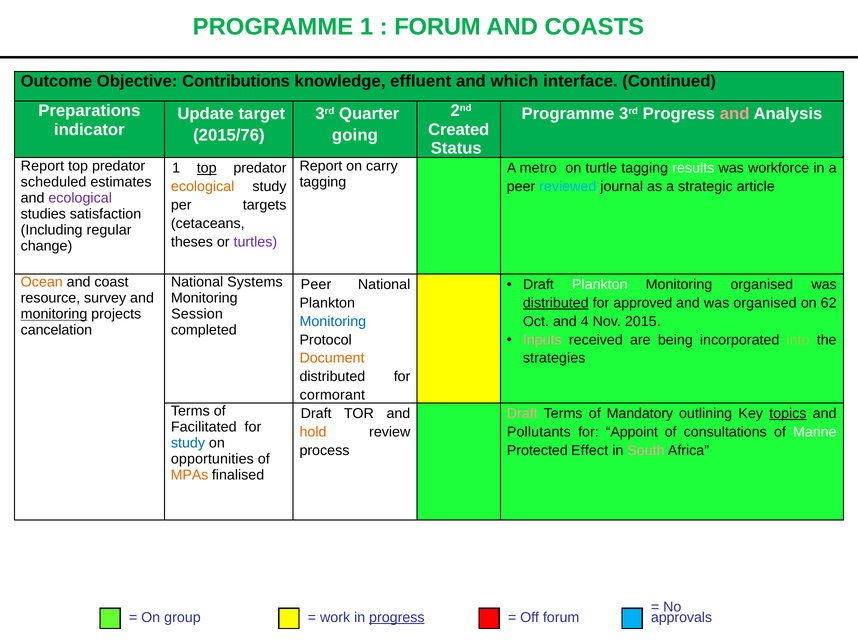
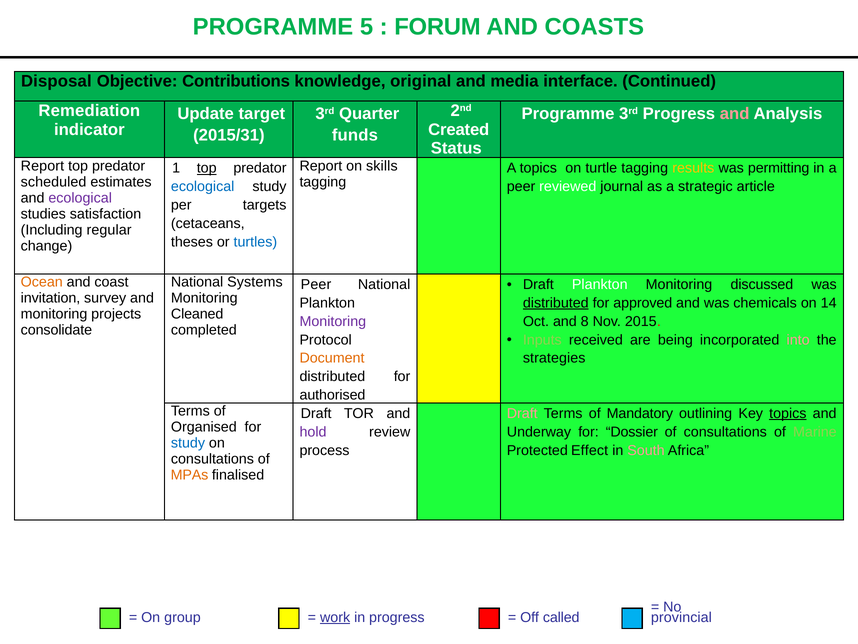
PROGRAMME 1: 1 -> 5 (367, 27)
Outcome: Outcome -> Disposal (56, 81)
effluent: effluent -> original (421, 81)
which: which -> media (515, 81)
Preparations: Preparations -> Remediation (89, 111)
2015/76: 2015/76 -> 2015/31 (229, 135)
going: going -> funds (355, 135)
carry: carry -> skills (382, 166)
A metro: metro -> topics (538, 168)
results colour: white -> yellow (693, 168)
workforce: workforce -> permitting (779, 168)
ecological colour: orange -> blue (203, 186)
reviewed colour: light blue -> white (568, 186)
turtles colour: purple -> blue (255, 242)
Monitoring organised: organised -> discussed (762, 284)
resource: resource -> invitation (50, 298)
was organised: organised -> chemicals (765, 303)
62: 62 -> 14 (829, 303)
monitoring underline: present -> none (54, 314)
Session: Session -> Cleaned (197, 314)
Monitoring colour: blue -> purple (333, 321)
4: 4 -> 8 (585, 321)
cancelation: cancelation -> consolidate (56, 330)
Inputs colour: pink -> light green (542, 340)
into colour: light green -> pink (798, 340)
cormorant: cormorant -> authorised (332, 395)
Facilitated: Facilitated -> Organised (204, 427)
hold colour: orange -> purple (313, 432)
Pollutants: Pollutants -> Underway (539, 432)
Appoint: Appoint -> Dossier (632, 432)
Marine colour: white -> light green (815, 432)
opportunities: opportunities -> consultations (212, 459)
work underline: none -> present (335, 617)
progress underline: present -> none (397, 617)
Off forum: forum -> called (561, 617)
approvals: approvals -> provincial (681, 617)
